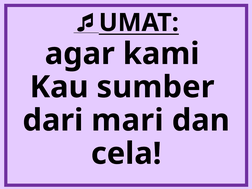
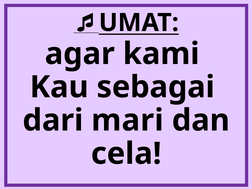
sumber: sumber -> sebagai (156, 87)
